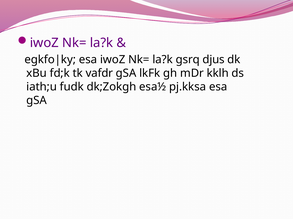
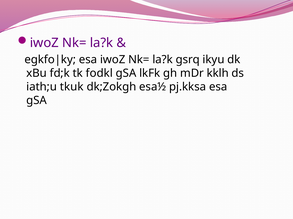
djus: djus -> ikyu (214, 60)
vafdr: vafdr -> fodkl (99, 73)
fudk: fudk -> tkuk (72, 87)
